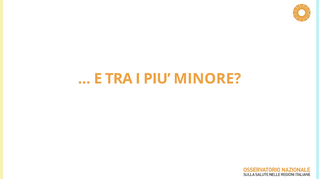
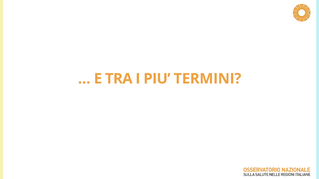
MINORE: MINORE -> TERMINI (207, 79)
